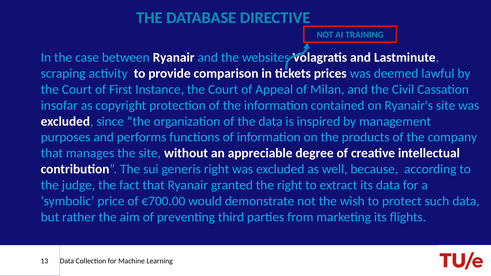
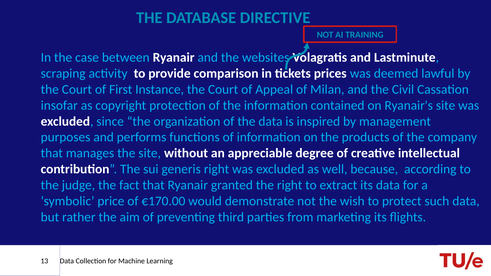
€700.00: €700.00 -> €170.00 (163, 201)
